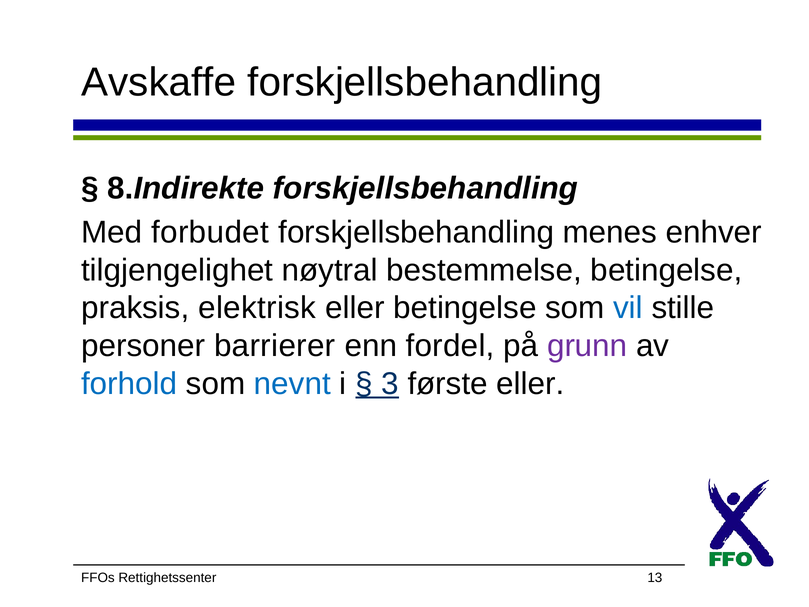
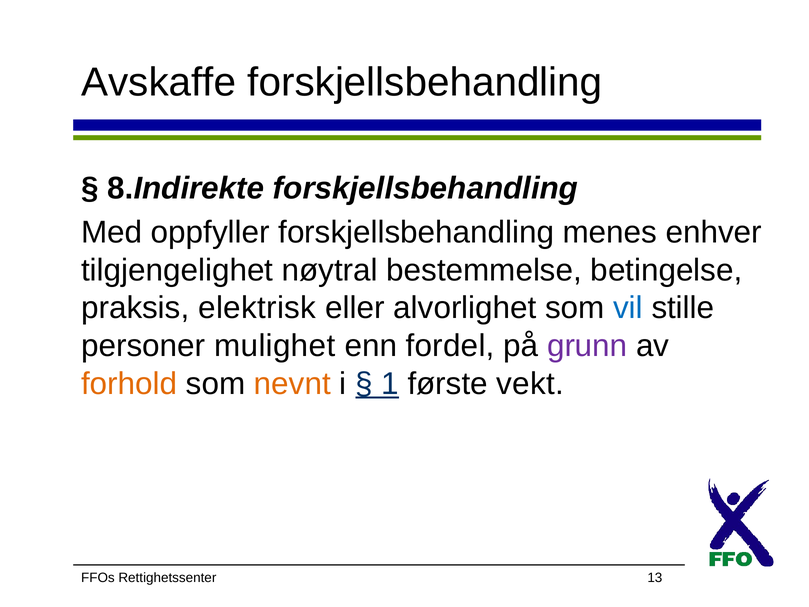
forbudet: forbudet -> oppfyller (210, 232)
eller betingelse: betingelse -> alvorlighet (465, 308)
barrierer: barrierer -> mulighet (275, 346)
forhold colour: blue -> orange (129, 384)
nevnt colour: blue -> orange (292, 384)
3: 3 -> 1 (390, 384)
første eller: eller -> vekt (530, 384)
